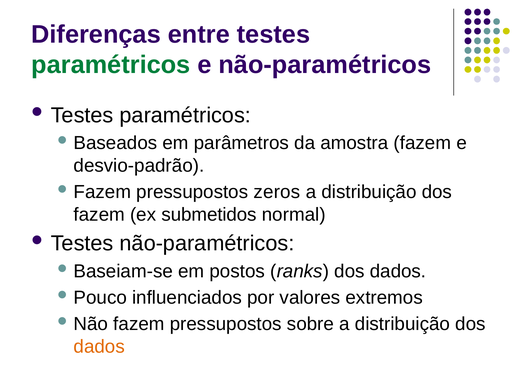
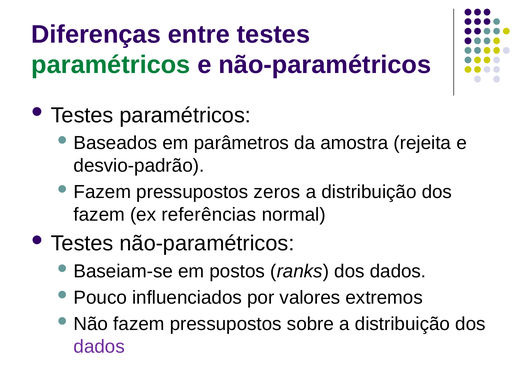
amostra fazem: fazem -> rejeita (422, 143)
submetidos: submetidos -> referências (209, 214)
dados colour: orange -> purple (99, 346)
